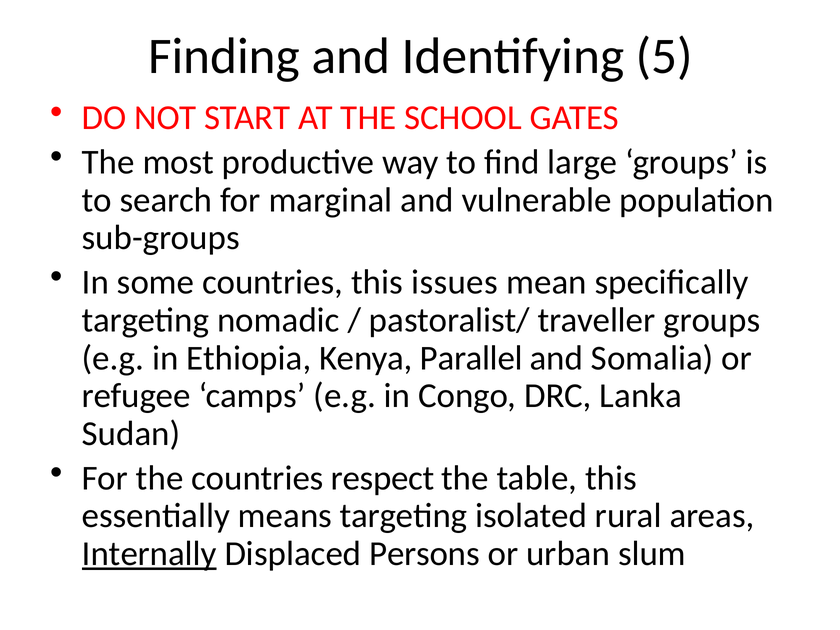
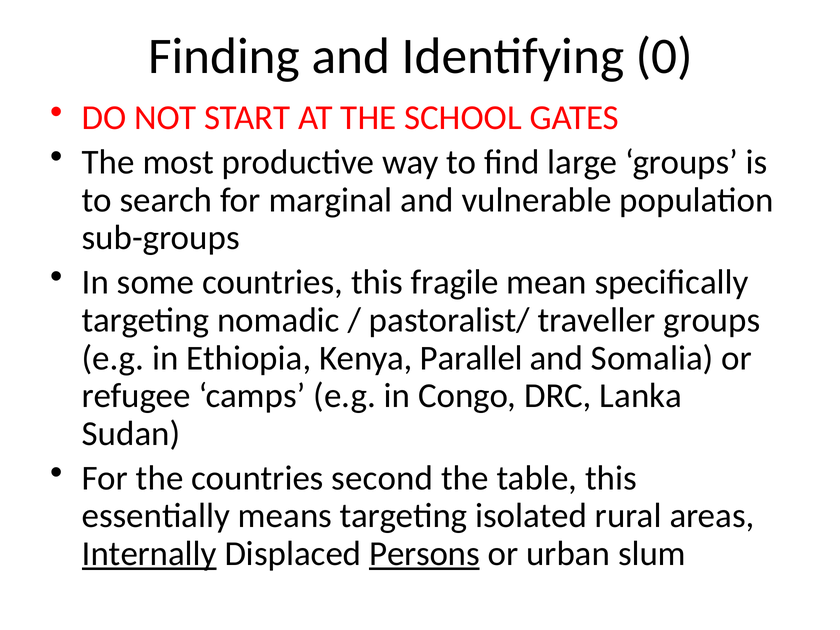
5: 5 -> 0 (664, 56)
issues: issues -> fragile (455, 282)
respect: respect -> second (382, 478)
Persons underline: none -> present (425, 554)
